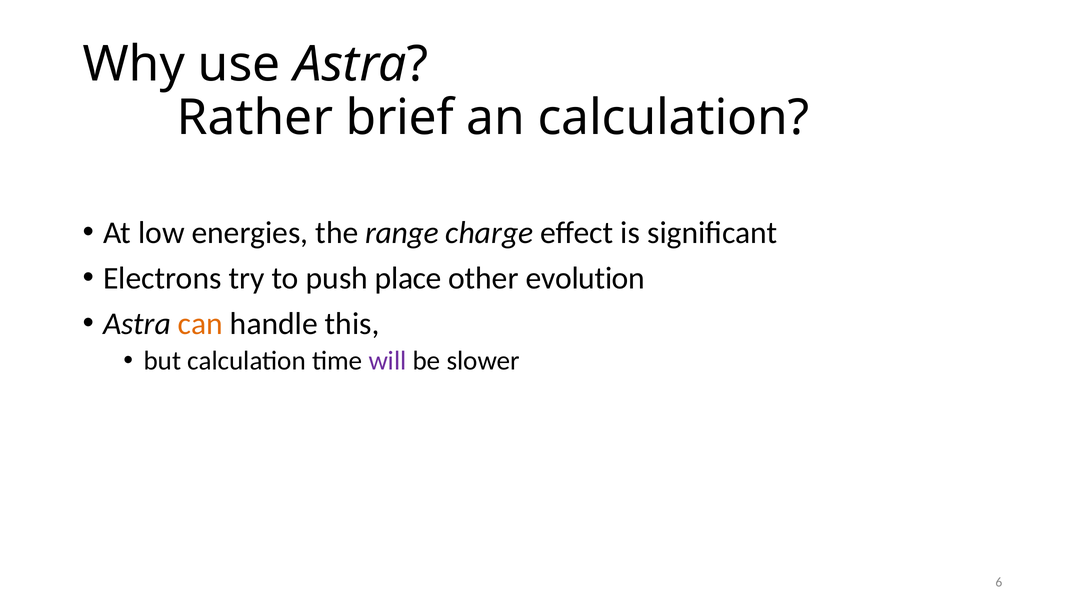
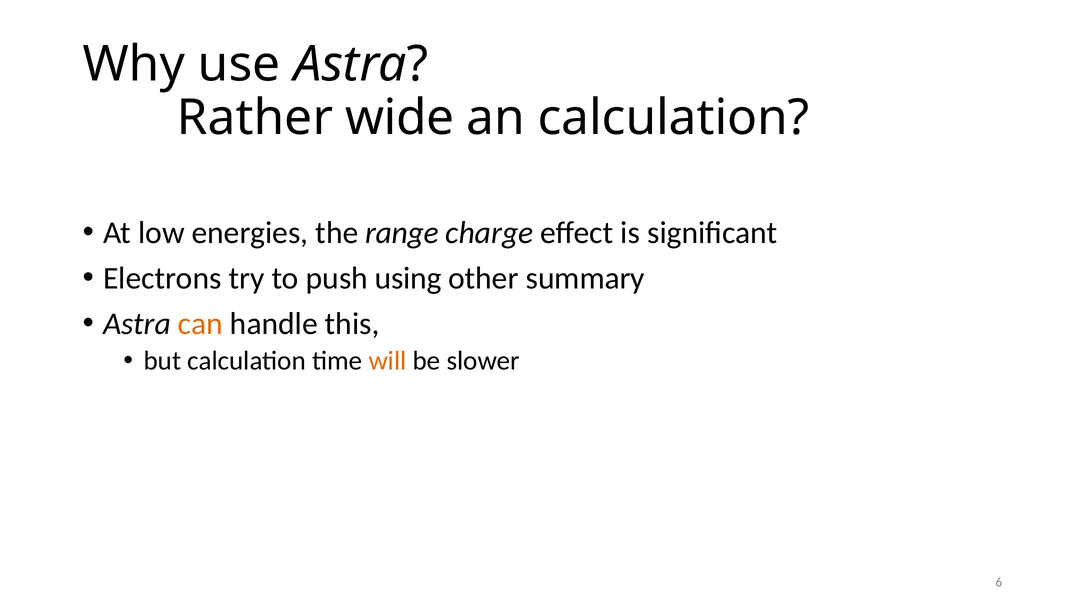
brief: brief -> wide (400, 118)
place: place -> using (408, 278)
evolution: evolution -> summary (585, 278)
will colour: purple -> orange (388, 361)
